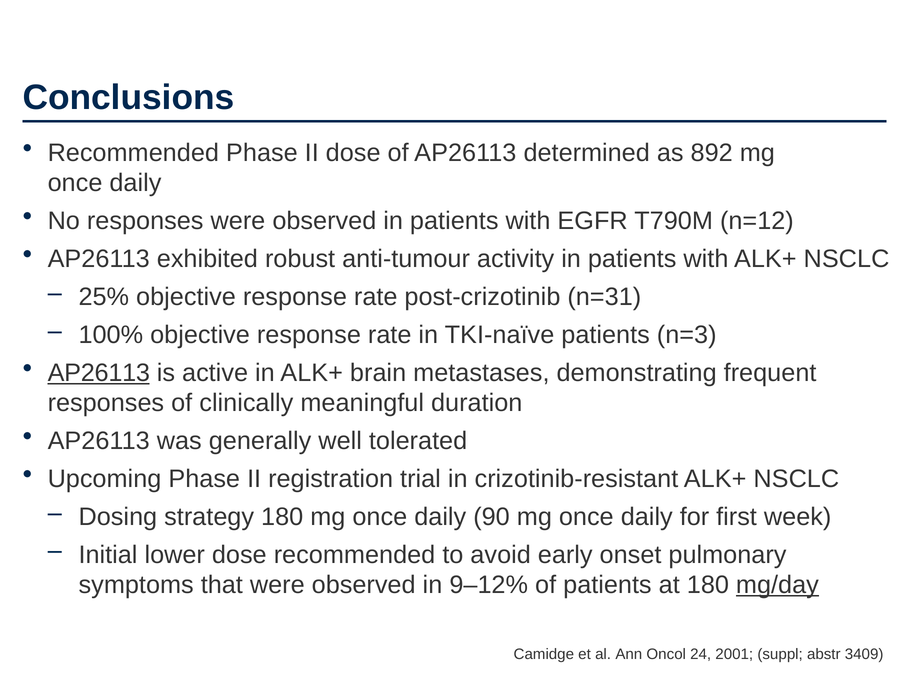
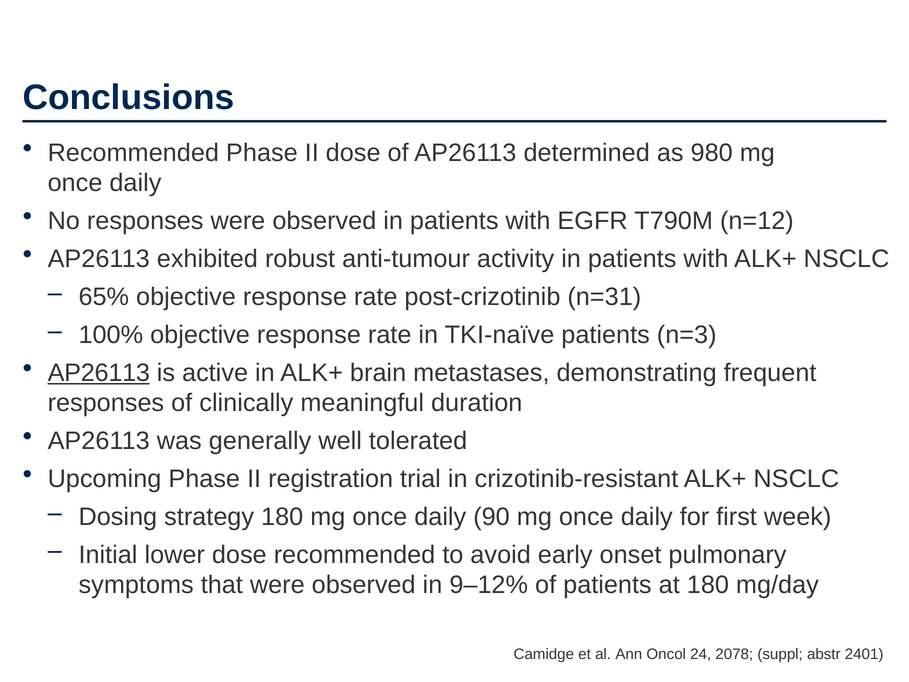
892: 892 -> 980 (712, 153)
25%: 25% -> 65% (104, 297)
mg/day underline: present -> none (777, 585)
2001: 2001 -> 2078 (734, 654)
3409: 3409 -> 2401 (864, 654)
